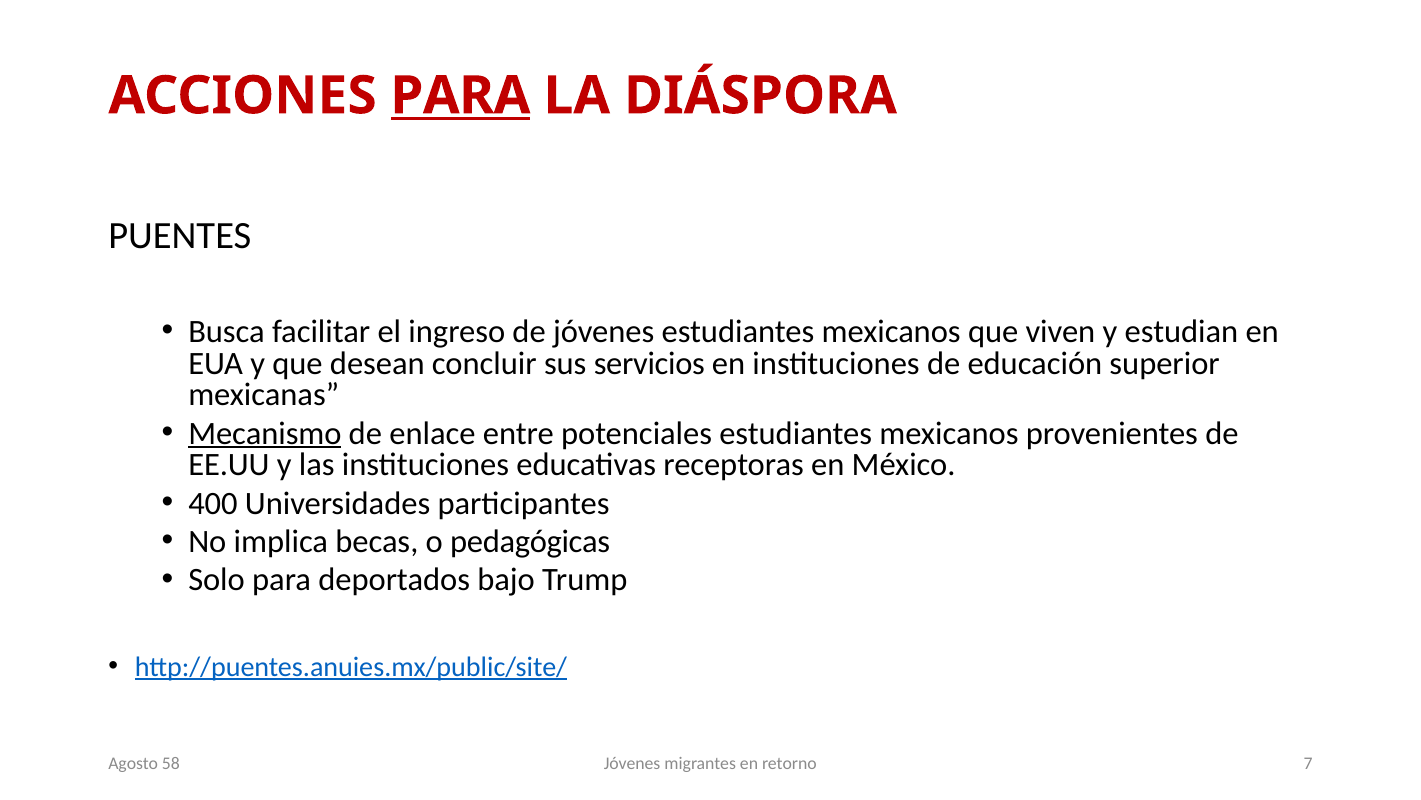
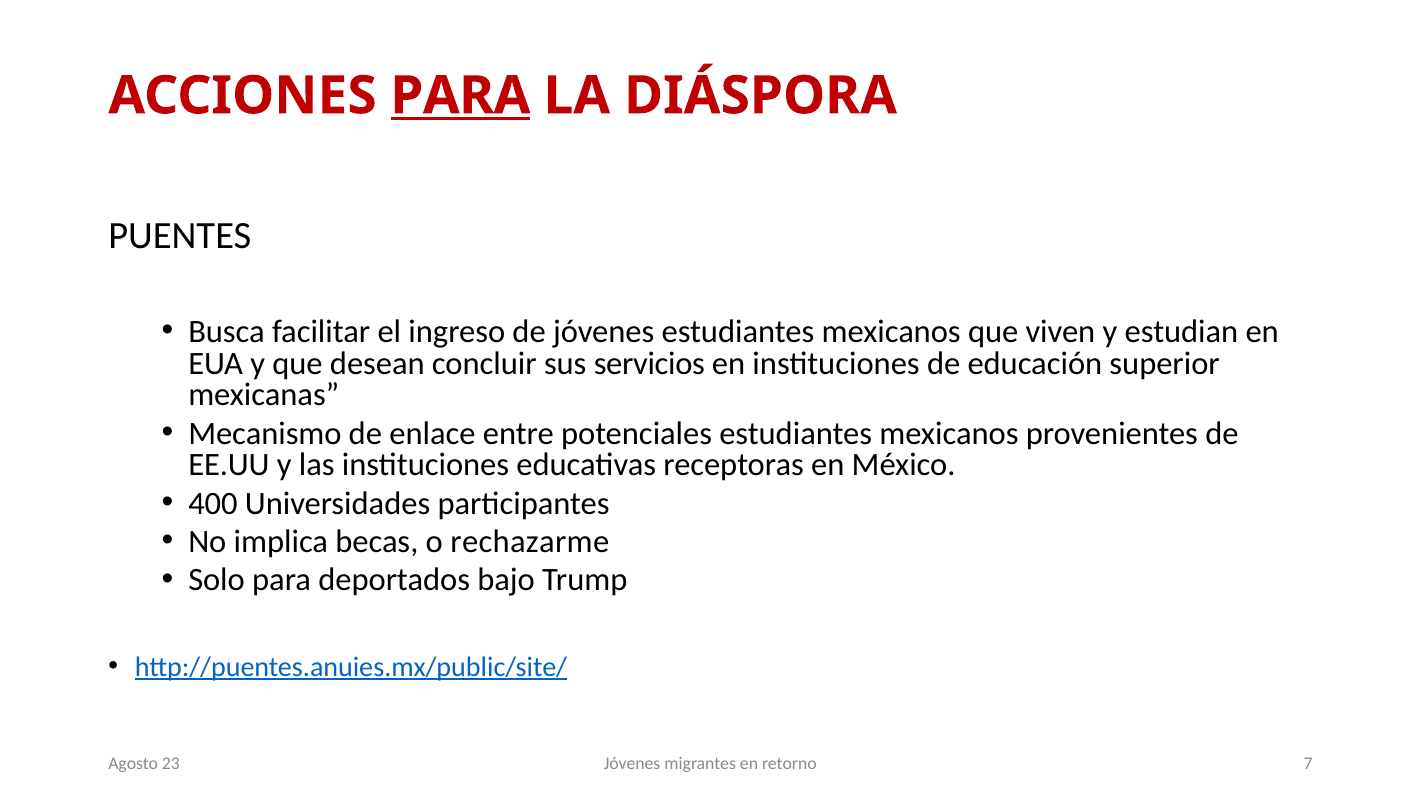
Mecanismo underline: present -> none (265, 433)
pedagógicas: pedagógicas -> rechazarme (530, 541)
58: 58 -> 23 (171, 763)
